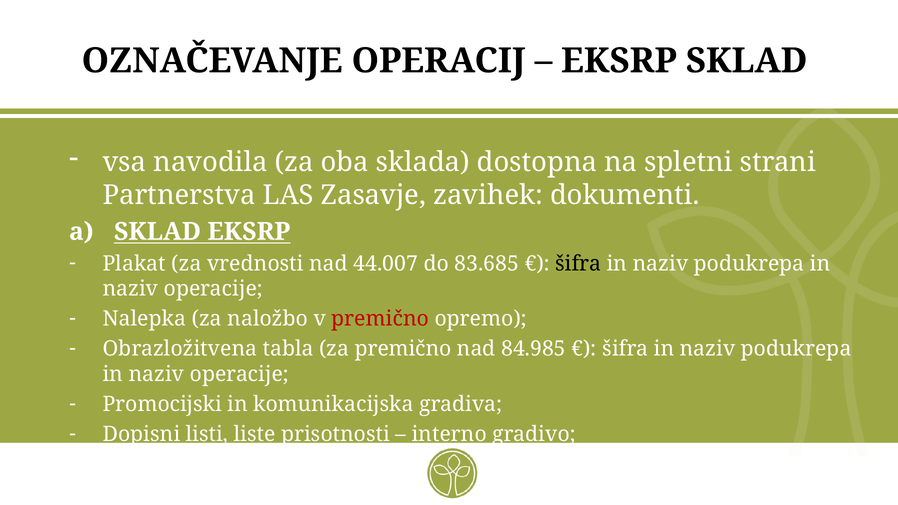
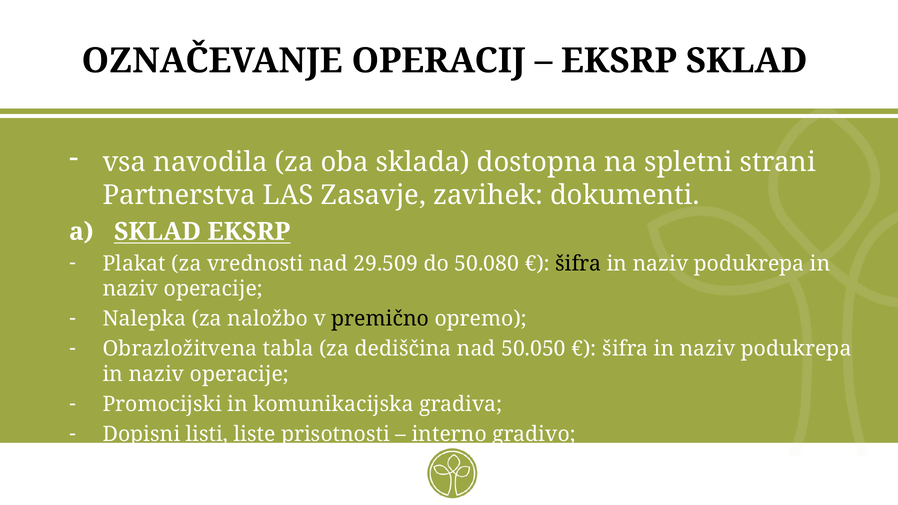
44.007: 44.007 -> 29.509 (386, 264)
83.685: 83.685 -> 50.080 (487, 264)
premično colour: red -> black (380, 319)
za premično: premično -> dediščina (403, 349)
84.985: 84.985 -> 50.050 (533, 349)
